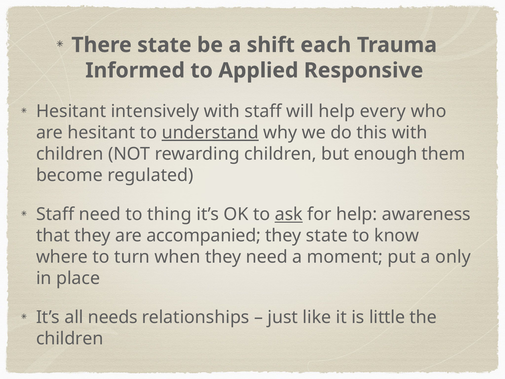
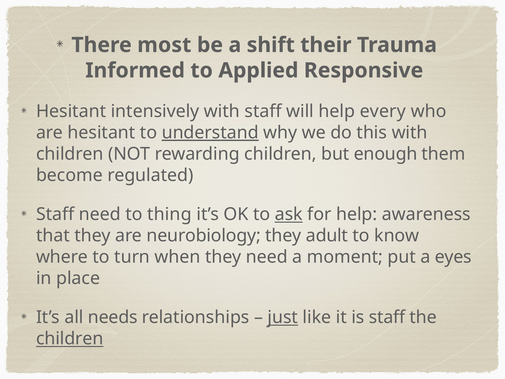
There state: state -> most (164, 45)
each: each -> their (326, 45)
accompanied: accompanied -> neurobiology (204, 236)
they state: state -> adult (327, 236)
only: only -> eyes (453, 257)
just underline: none -> present (283, 317)
is little: little -> staff (387, 317)
children underline: none -> present (70, 339)
